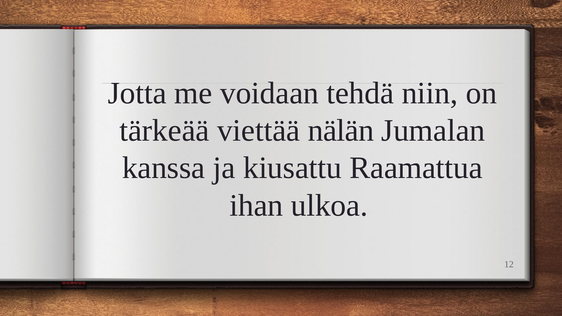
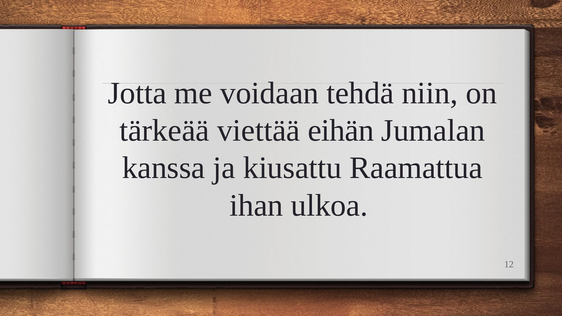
nälän: nälän -> eihän (341, 131)
